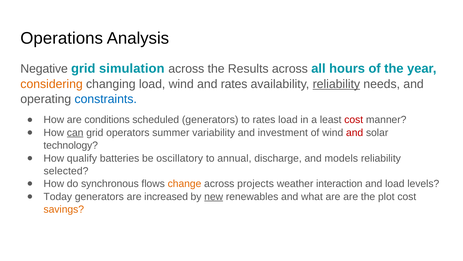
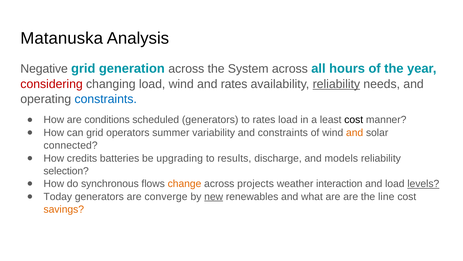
Operations: Operations -> Matanuska (62, 38)
simulation: simulation -> generation (132, 68)
Results: Results -> System (248, 69)
considering colour: orange -> red (52, 84)
cost colour: red -> black (354, 120)
can underline: present -> none (75, 132)
and investment: investment -> constraints (283, 132)
and colour: red -> orange (355, 132)
technology: technology -> connected (71, 145)
qualify: qualify -> credits (82, 158)
oscillatory: oscillatory -> upgrading (180, 158)
annual: annual -> results (234, 158)
selected: selected -> selection (66, 171)
levels underline: none -> present (423, 183)
increased: increased -> converge (166, 196)
plot: plot -> line (386, 196)
